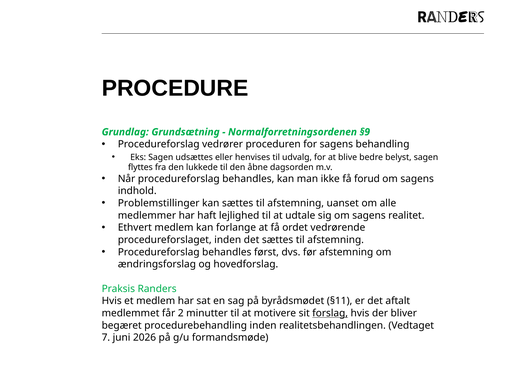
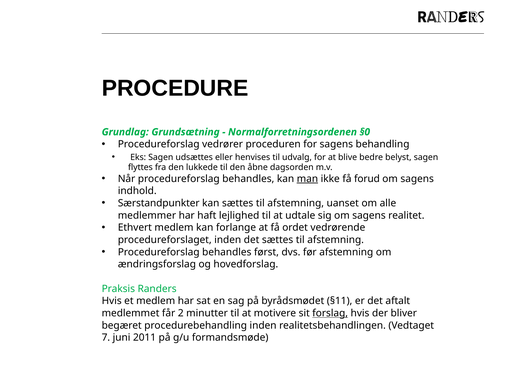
§9: §9 -> §0 (365, 132)
man underline: none -> present (307, 179)
Problemstillinger: Problemstillinger -> Særstandpunkter (159, 203)
2026: 2026 -> 2011 (145, 337)
